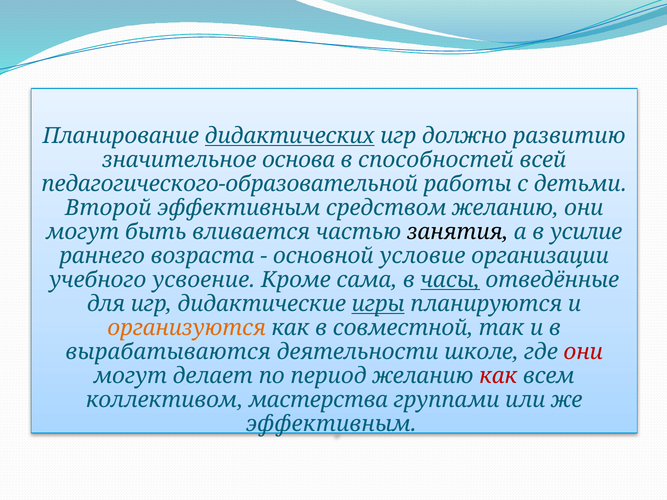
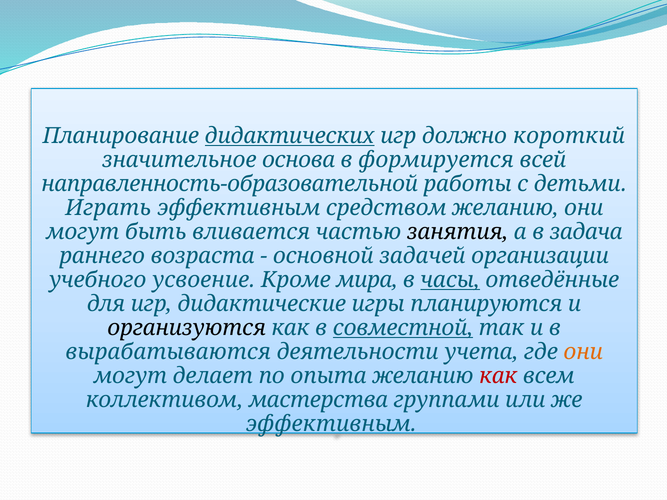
развитию: развитию -> короткий (569, 136)
способностей: способностей -> формируется (436, 160)
педагогического-образовательной: педагогического-образовательной -> направленность-образовательной (230, 184)
Второй: Второй -> Играть (108, 208)
усилие: усилие -> задача (586, 232)
условие: условие -> задачей (422, 256)
сама: сама -> мира (367, 280)
игры underline: present -> none (378, 304)
организуются colour: orange -> black (187, 328)
совместной underline: none -> present (403, 328)
школе: школе -> учета (481, 352)
они colour: red -> orange (583, 352)
период: период -> опыта (329, 376)
